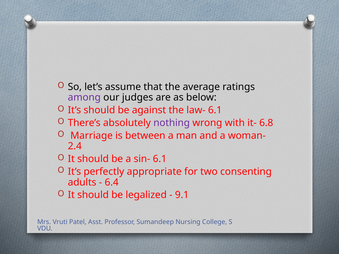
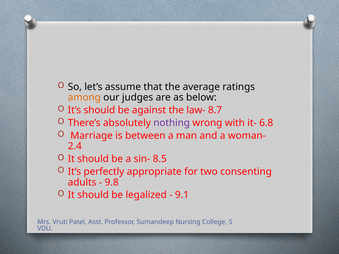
among colour: purple -> orange (84, 98)
law- 6.1: 6.1 -> 8.7 (215, 110)
sin- 6.1: 6.1 -> 8.5 (160, 159)
6.4: 6.4 -> 9.8 (112, 182)
